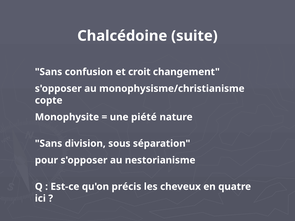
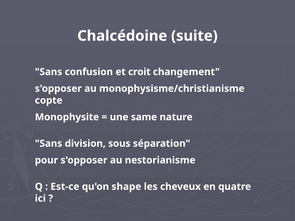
piété: piété -> same (144, 117)
précis: précis -> shape (126, 187)
